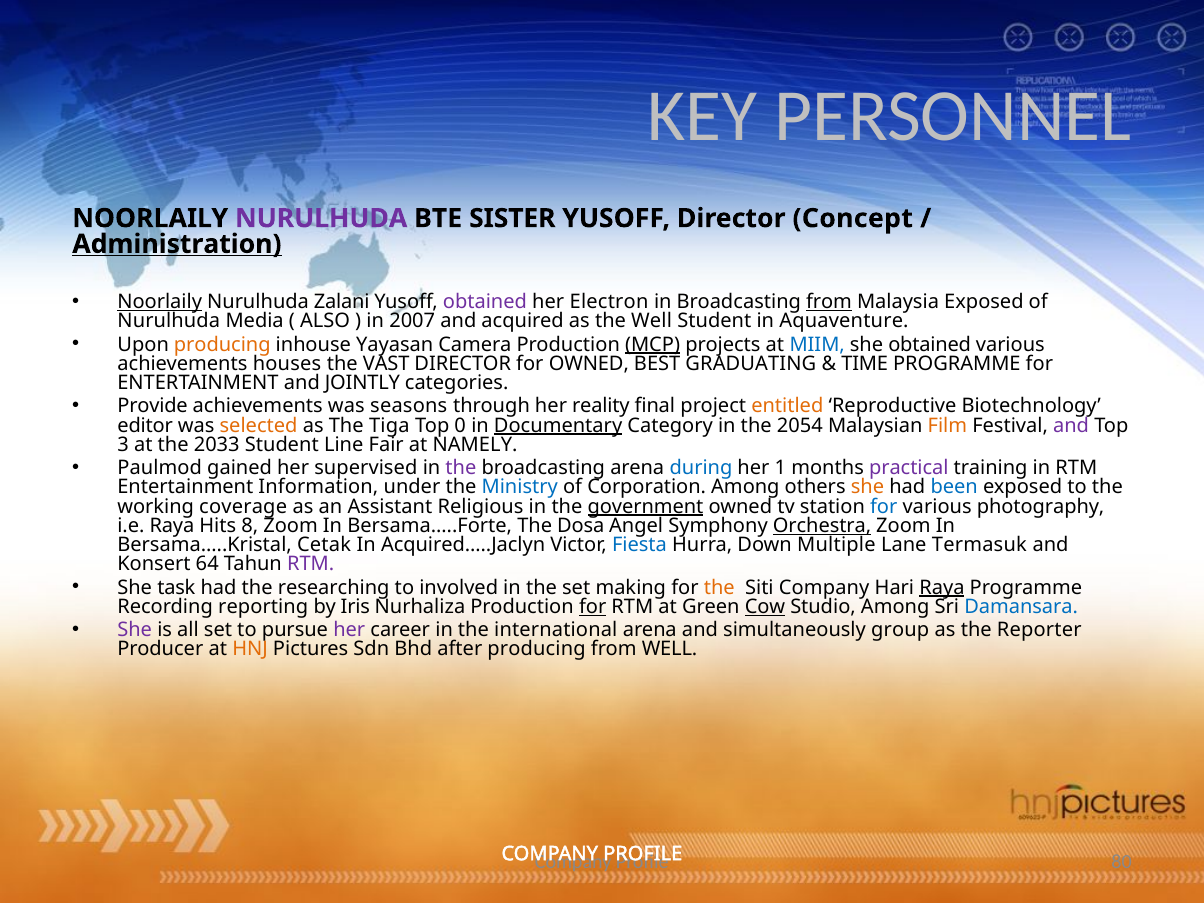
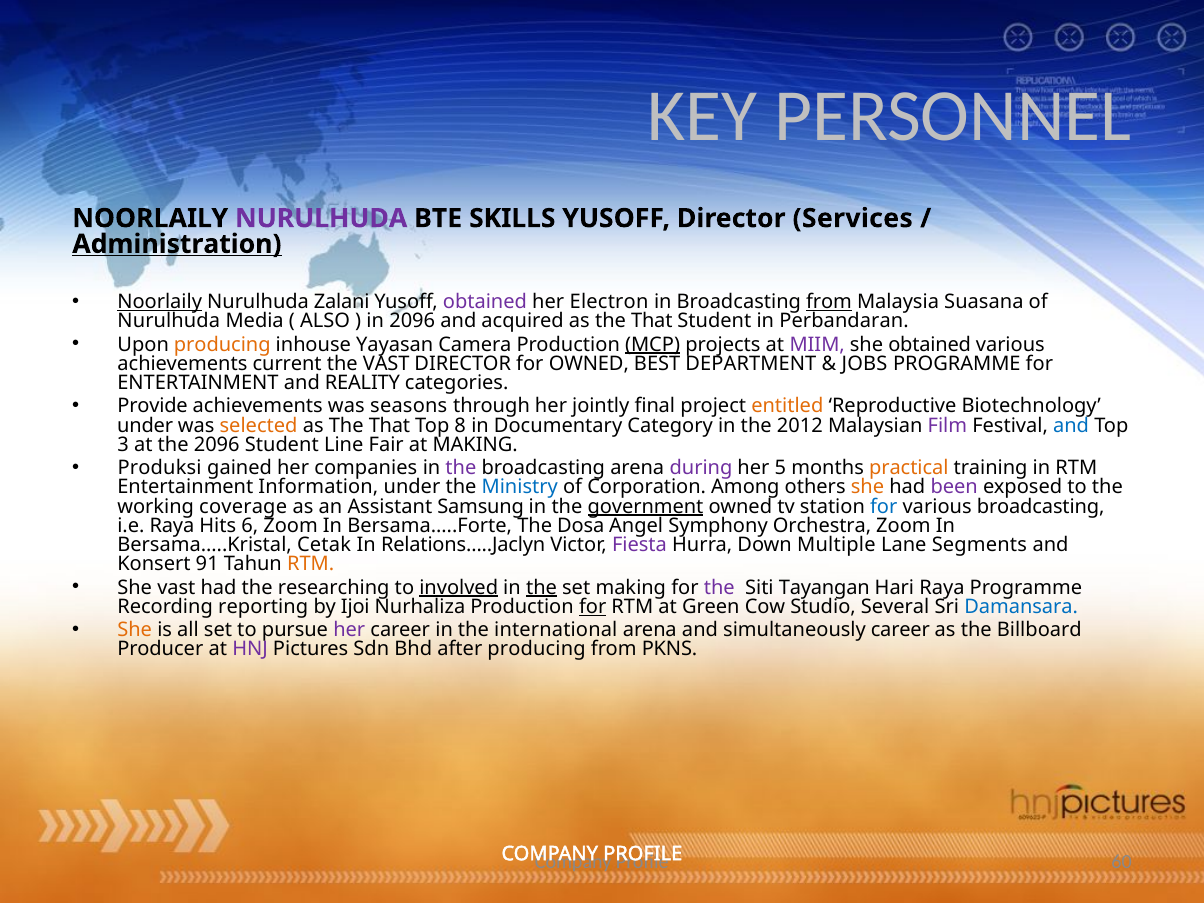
SISTER: SISTER -> SKILLS (512, 218)
Concept: Concept -> Services (853, 218)
Malaysia Exposed: Exposed -> Suasana (984, 302)
in 2007: 2007 -> 2096 (412, 321)
acquired as the Well: Well -> That (652, 321)
Aquaventure: Aquaventure -> Perbandaran (844, 321)
MIIM colour: blue -> purple (817, 344)
houses: houses -> current (287, 364)
GRADUATING: GRADUATING -> DEPARTMENT (751, 364)
TIME: TIME -> JOBS (865, 364)
JOINTLY: JOINTLY -> REALITY (362, 383)
reality: reality -> jointly (601, 406)
editor: editor -> under (145, 425)
Tiga: Tiga -> That (389, 425)
0: 0 -> 8 (460, 425)
Documentary underline: present -> none (558, 425)
2054: 2054 -> 2012 (800, 425)
Film colour: orange -> purple (947, 425)
and colour: purple -> blue (1071, 425)
the 2033: 2033 -> 2096 (217, 445)
at NAMELY: NAMELY -> MAKING (475, 445)
Paulmod: Paulmod -> Produksi (160, 468)
supervised: supervised -> companies (366, 468)
during colour: blue -> purple (701, 468)
1: 1 -> 5 (780, 468)
practical colour: purple -> orange (909, 468)
been colour: blue -> purple (954, 487)
Religious: Religious -> Samsung (481, 506)
various photography: photography -> broadcasting (1041, 506)
8: 8 -> 6 (250, 526)
Orchestra underline: present -> none (822, 526)
Acquired…..Jaclyn: Acquired…..Jaclyn -> Relations…..Jaclyn (463, 545)
Fiesta colour: blue -> purple (639, 545)
Termasuk: Termasuk -> Segments (979, 545)
64: 64 -> 91 (207, 564)
RTM colour: purple -> orange (311, 564)
She task: task -> vast (176, 587)
involved underline: none -> present (459, 587)
the underline: none -> present (542, 587)
the colour: orange -> purple (719, 587)
Siti Company: Company -> Tayangan (824, 587)
Raya underline: present -> none (942, 587)
Iris: Iris -> Ijoi (355, 607)
Cow underline: present -> none (765, 607)
Studio Among: Among -> Several (895, 607)
She colour: purple -> orange (135, 630)
simultaneously group: group -> career (900, 630)
Reporter: Reporter -> Billboard (1039, 630)
HNJ colour: orange -> purple (250, 649)
from WELL: WELL -> PKNS (669, 649)
80: 80 -> 60 (1122, 862)
